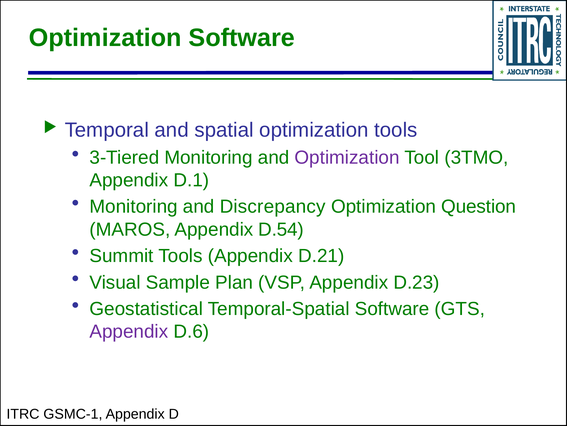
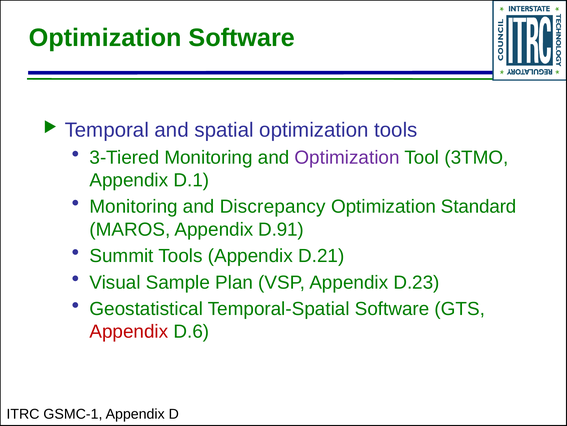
Question: Question -> Standard (479, 206)
D.54: D.54 -> D.91 (281, 229)
Appendix colour: purple -> red (129, 331)
